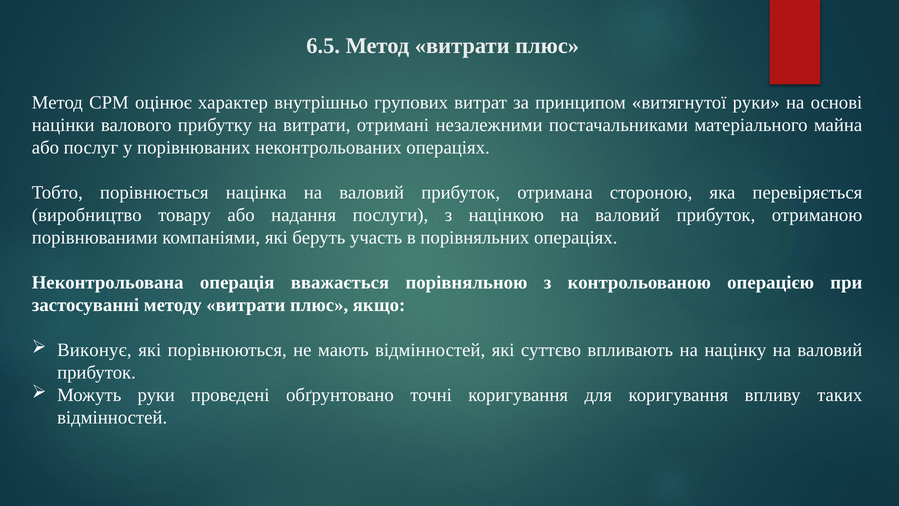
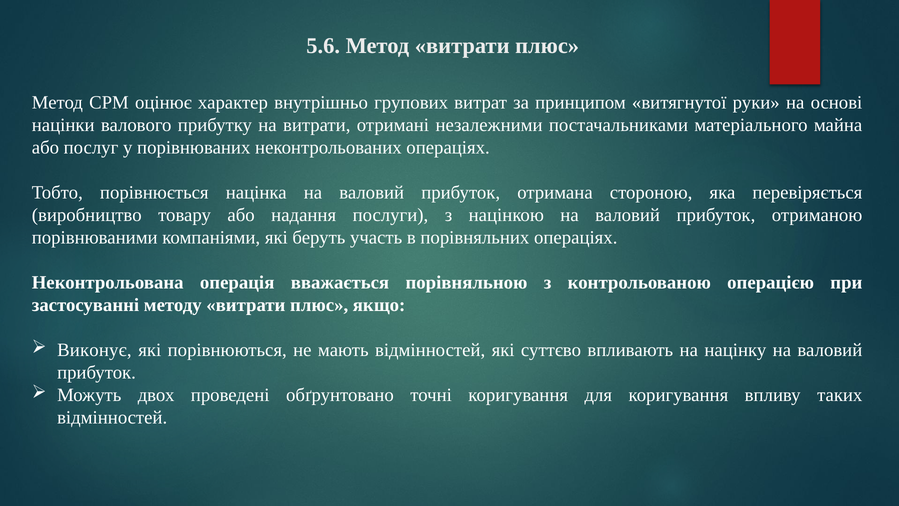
6.5: 6.5 -> 5.6 (323, 46)
Можуть руки: руки -> двох (156, 395)
